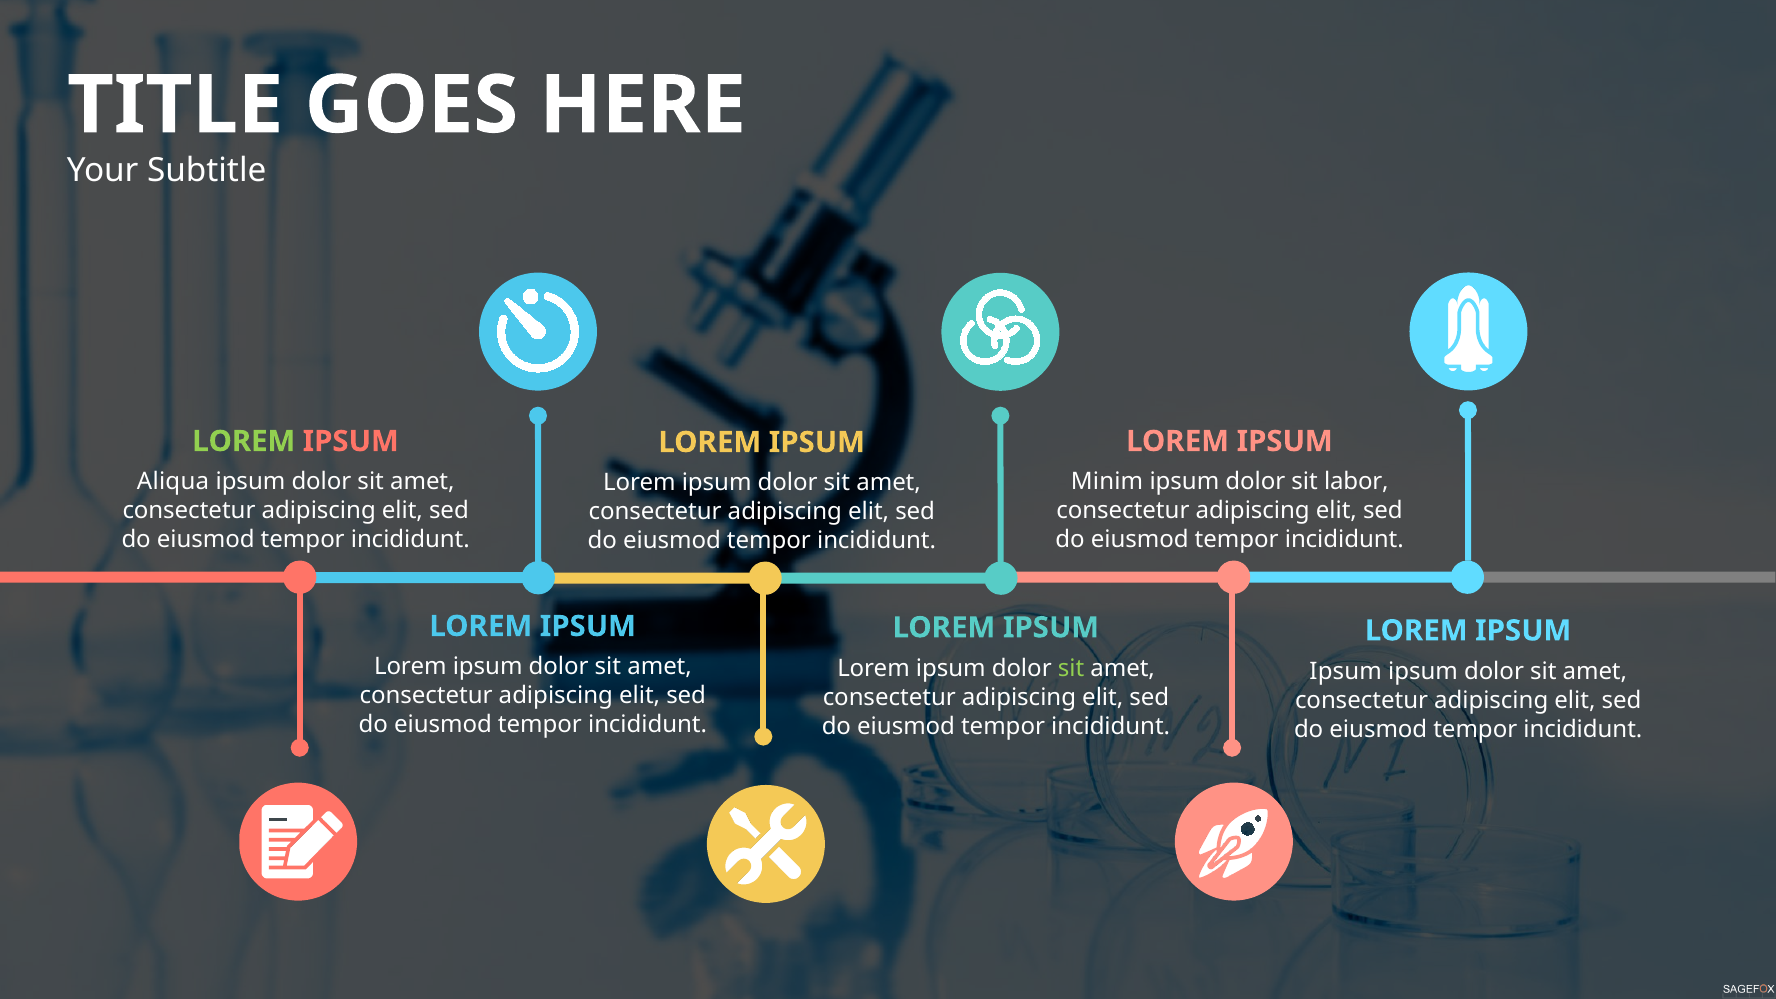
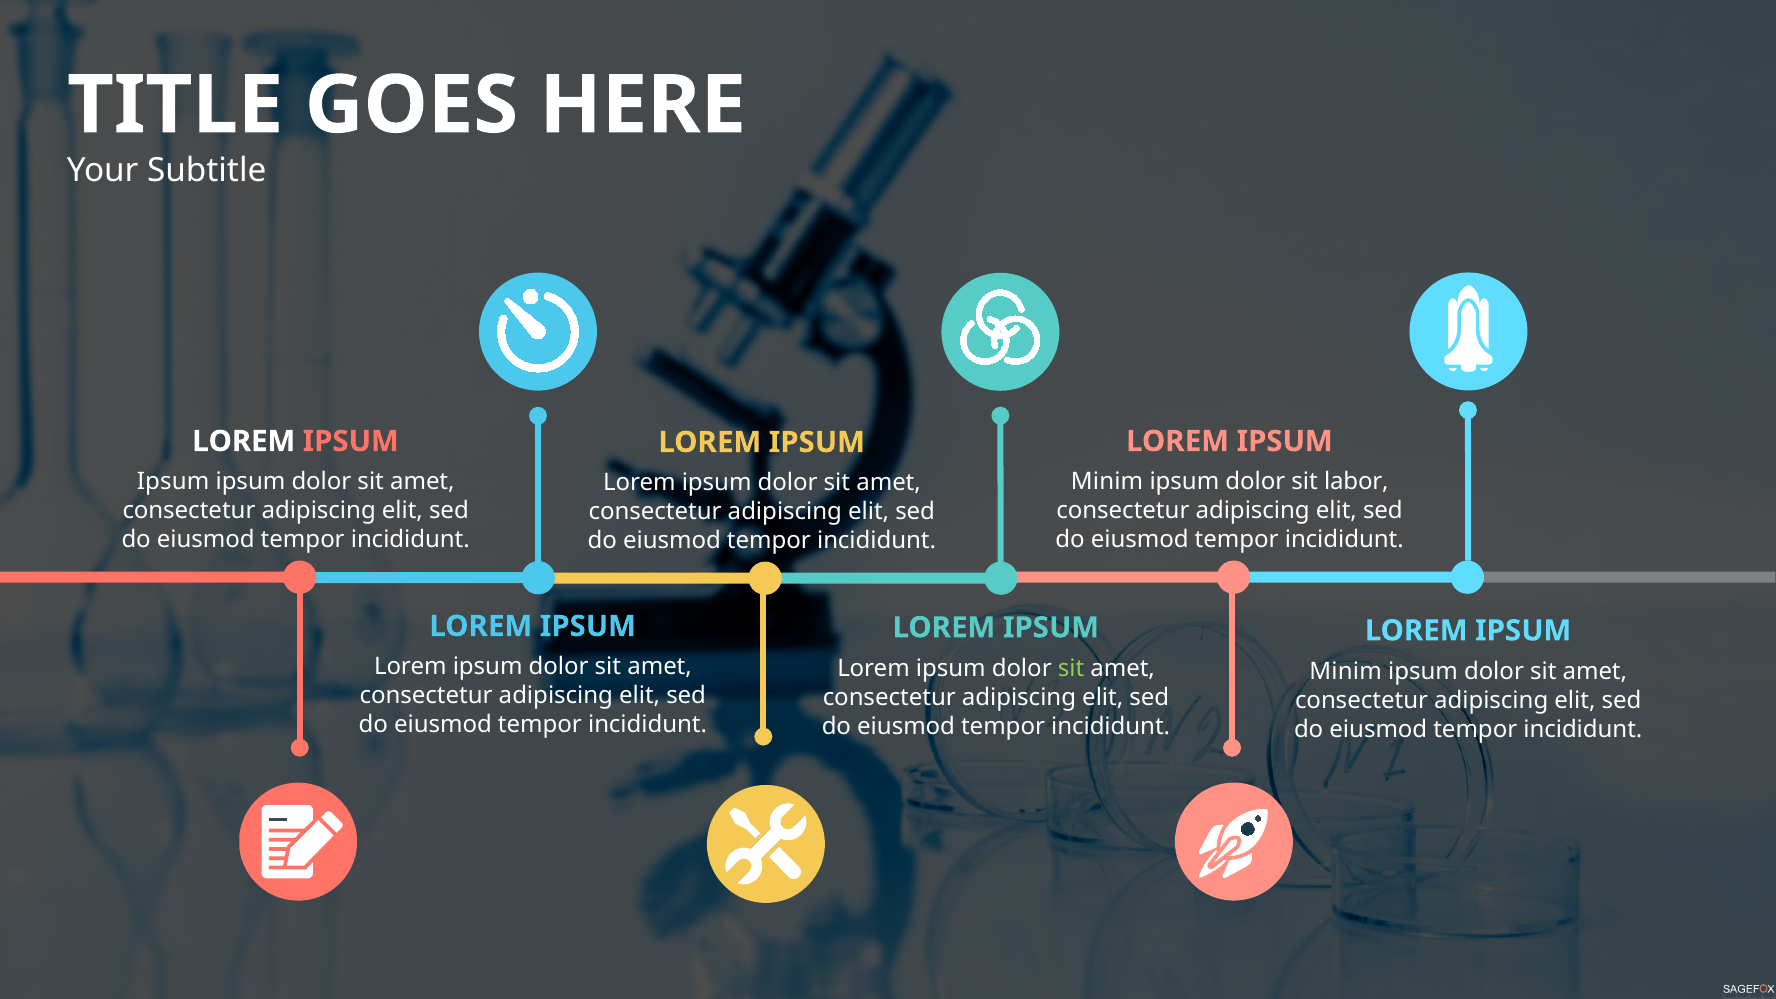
LOREM colour: light green -> white (244, 441)
Aliqua: Aliqua -> Ipsum (173, 482)
Ipsum: Ipsum -> Minim (1346, 671)
